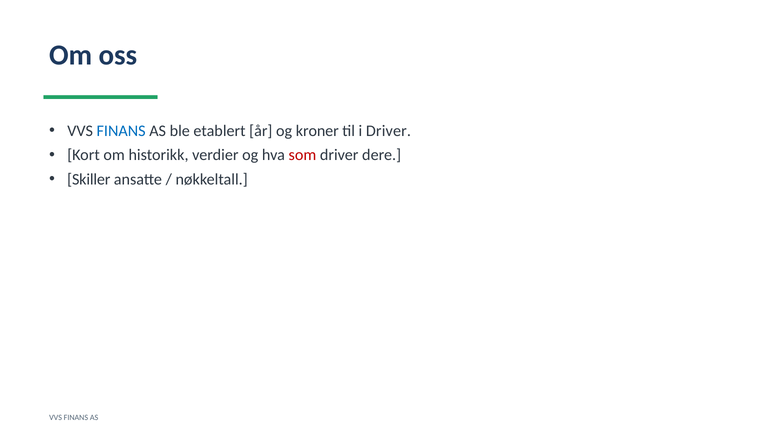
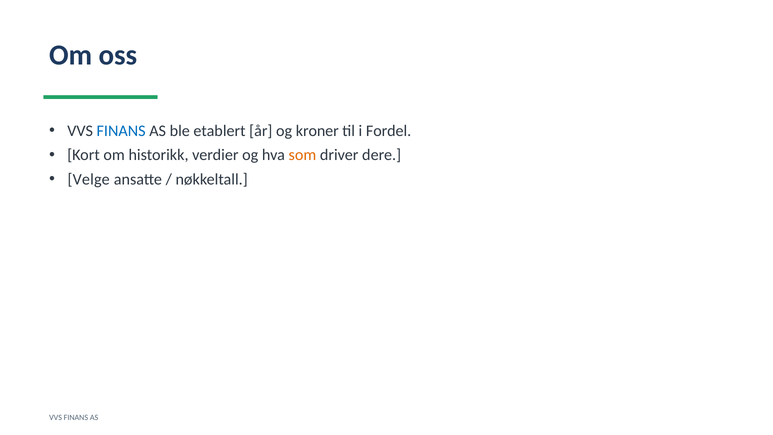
i Driver: Driver -> Fordel (389, 131)
som colour: red -> orange (302, 155)
Skiller: Skiller -> Velge (89, 179)
